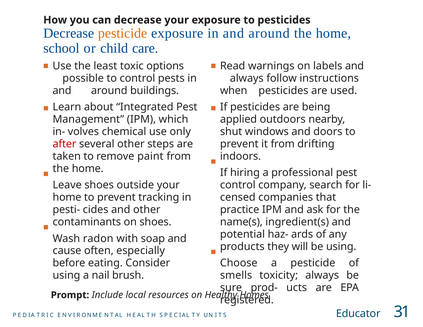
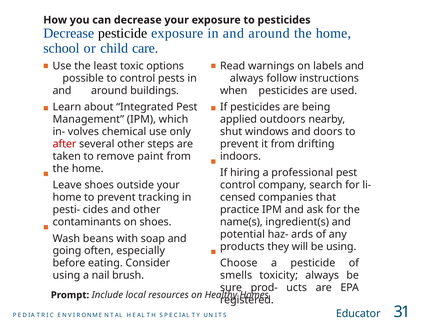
pesticide colour: orange -> black (123, 33)
radon: radon -> beans (98, 238)
cause: cause -> going (67, 251)
